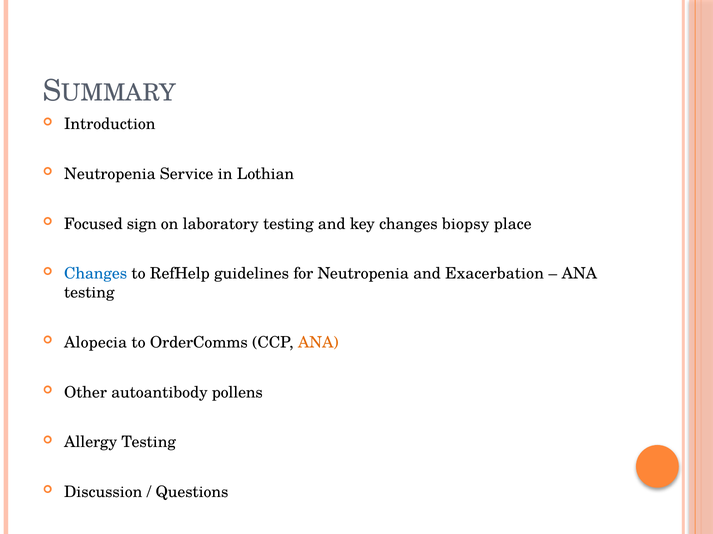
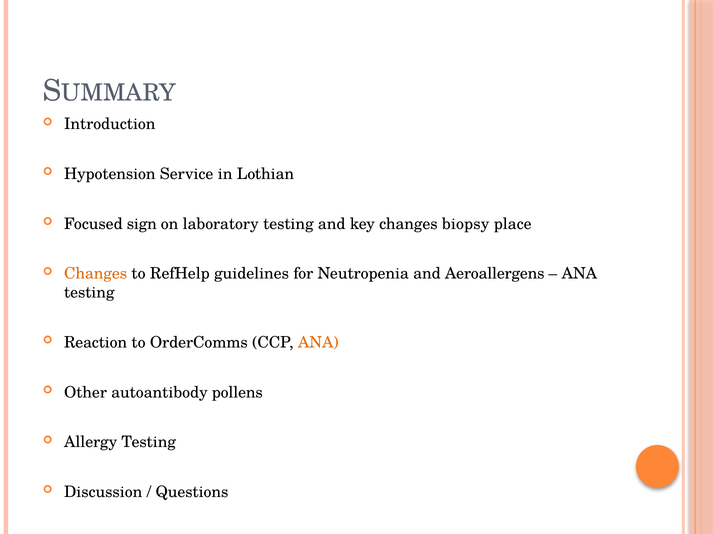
Neutropenia: Neutropenia -> Hypotension (110, 174)
Changes colour: blue -> orange (96, 274)
Exacerbation: Exacerbation -> Aeroallergens (495, 274)
Alopecia: Alopecia -> Reaction (96, 343)
